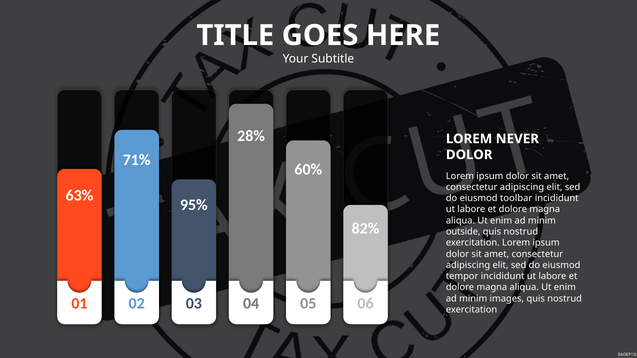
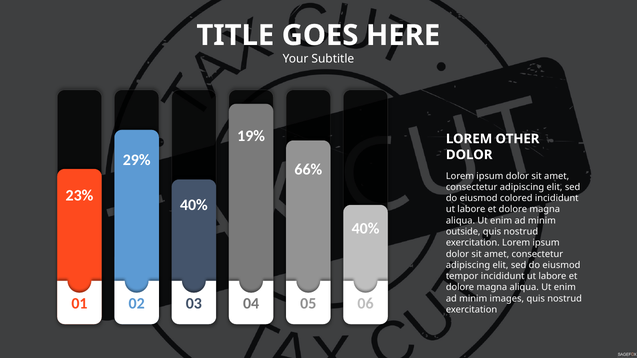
28%: 28% -> 19% (251, 136)
NEVER: NEVER -> OTHER (517, 139)
71%: 71% -> 29% (137, 160)
60%: 60% -> 66% (308, 170)
63%: 63% -> 23% (79, 196)
toolbar: toolbar -> colored (516, 198)
95%: 95% -> 40% (194, 205)
82%: 82% -> 40% (366, 229)
